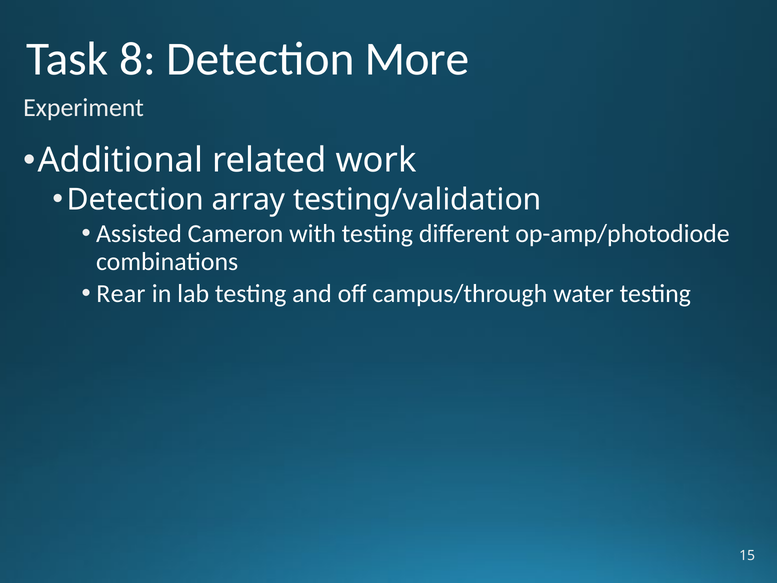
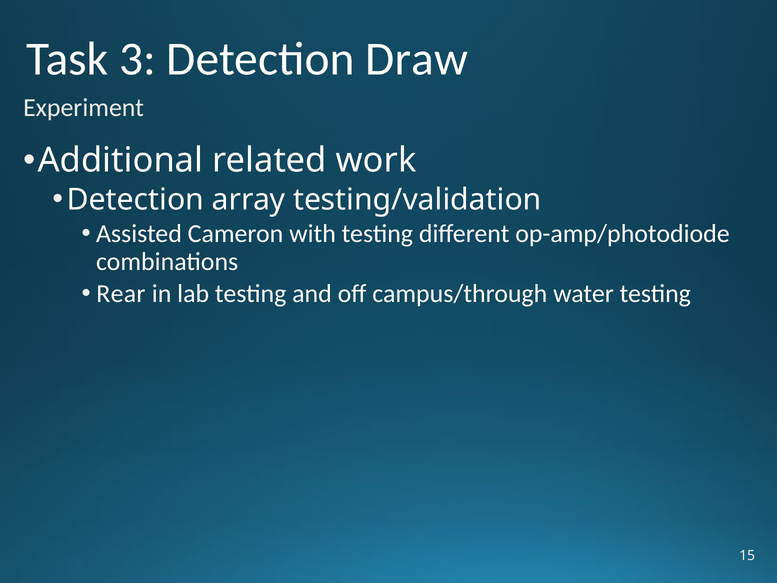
8: 8 -> 3 (137, 59)
More: More -> Draw (417, 59)
